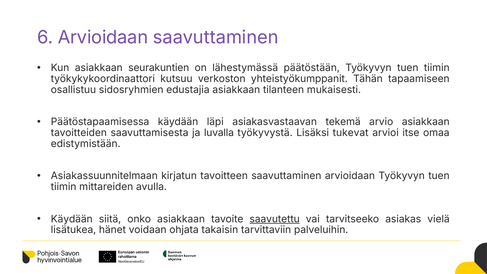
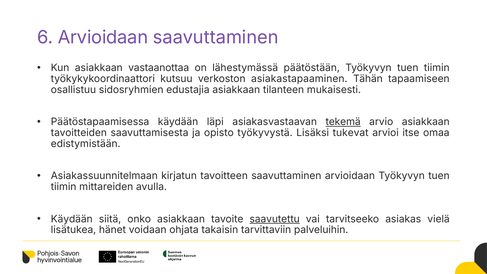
seurakuntien: seurakuntien -> vastaanottaa (159, 68)
yhteistyökumppanit: yhteistyökumppanit -> asiakastapaaminen (299, 79)
tekemä underline: none -> present (343, 122)
luvalla: luvalla -> opisto (219, 133)
